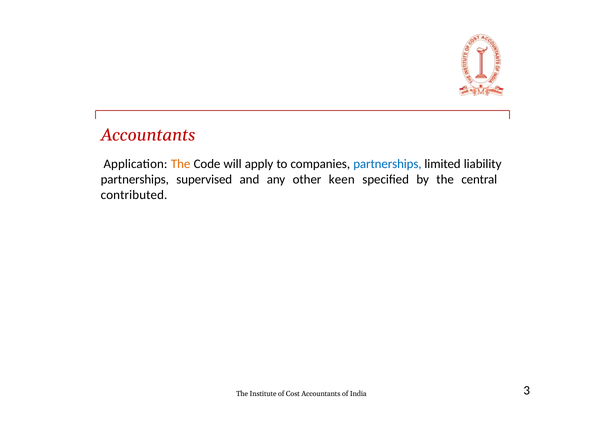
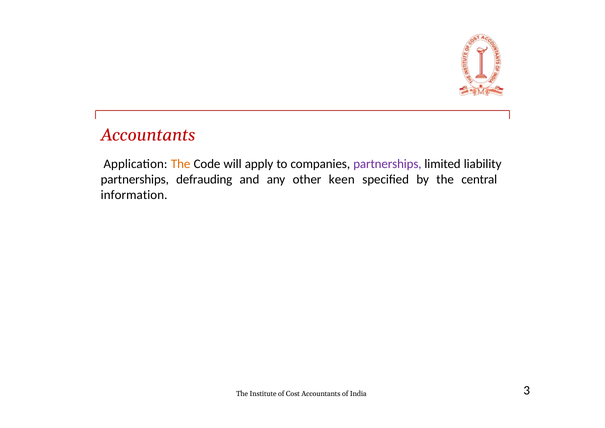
partnerships colour: blue -> purple (387, 164)
supervised: supervised -> defrauding (204, 179)
contributed: contributed -> information (134, 195)
